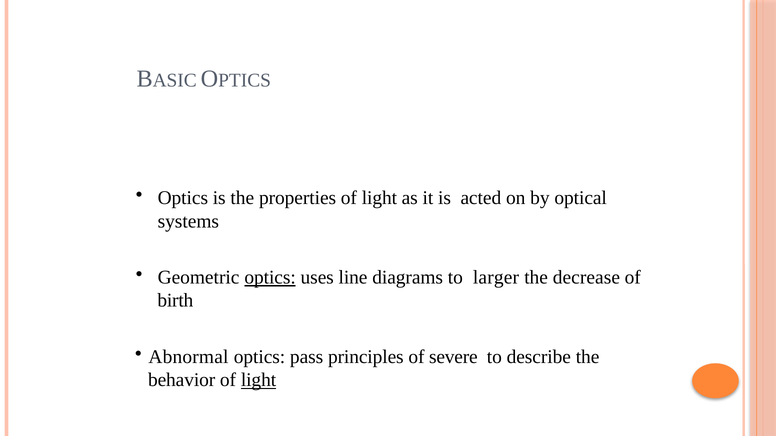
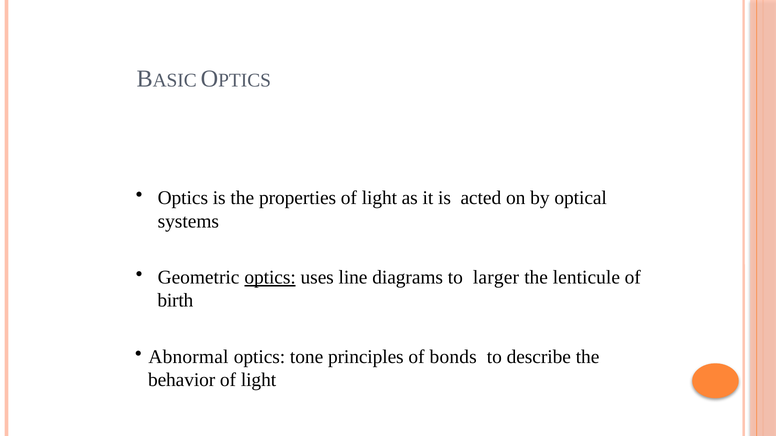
decrease: decrease -> lenticule (586, 278)
pass: pass -> tone (307, 357)
severe: severe -> bonds (453, 357)
light underline: present -> none (259, 380)
